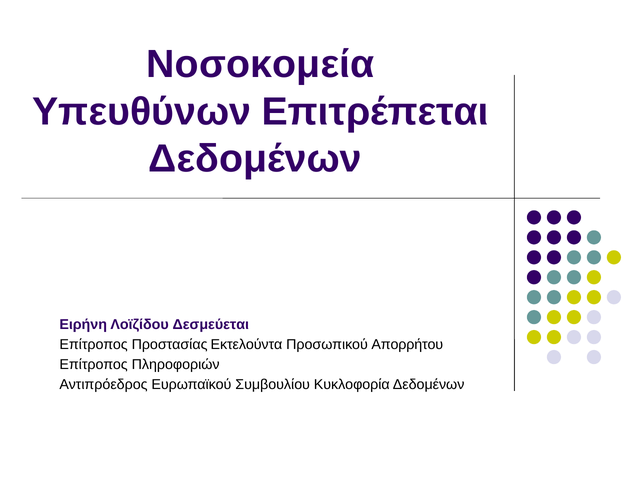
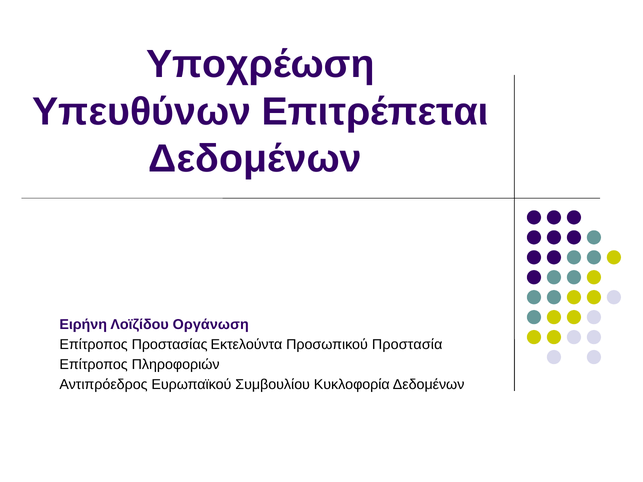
Νοσοκομεία: Νοσοκομεία -> Υποχρέωση (261, 65)
Δεσμεύεται: Δεσμεύεται -> Οργάνωση (211, 325)
Απορρήτου: Απορρήτου -> Προστασία (407, 345)
